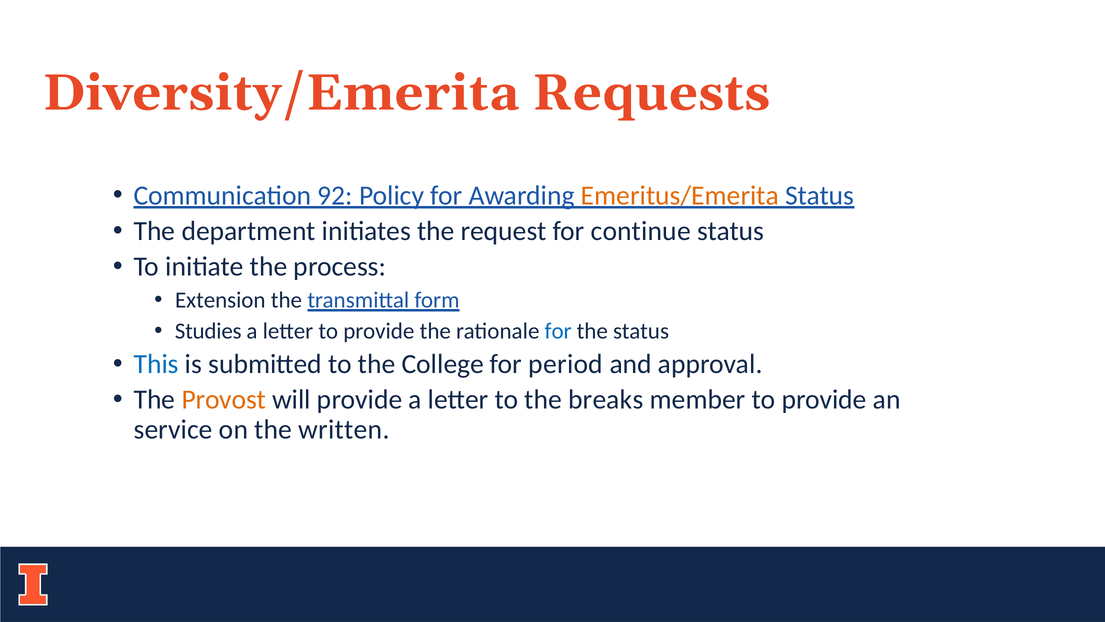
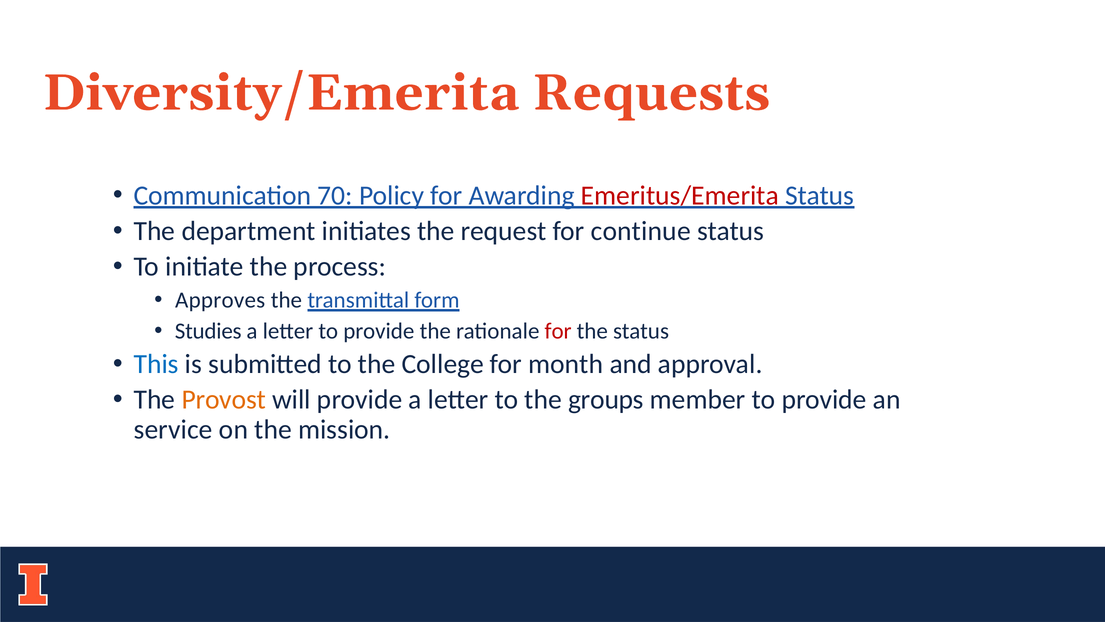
92: 92 -> 70 (335, 195)
Emeritus/Emerita colour: orange -> red (680, 195)
Extension: Extension -> Approves (220, 300)
for colour: blue -> red (558, 331)
period: period -> month (566, 364)
breaks: breaks -> groups (606, 400)
written: written -> mission (344, 429)
